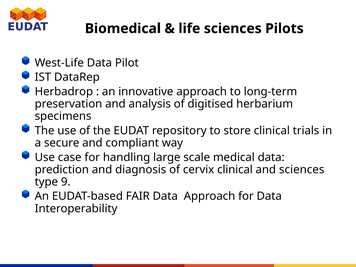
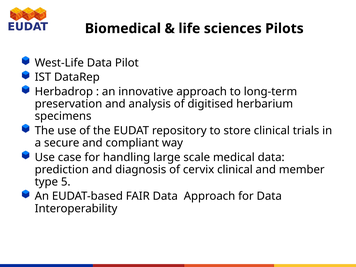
and sciences: sciences -> member (302, 170)
9: 9 -> 5 (66, 182)
